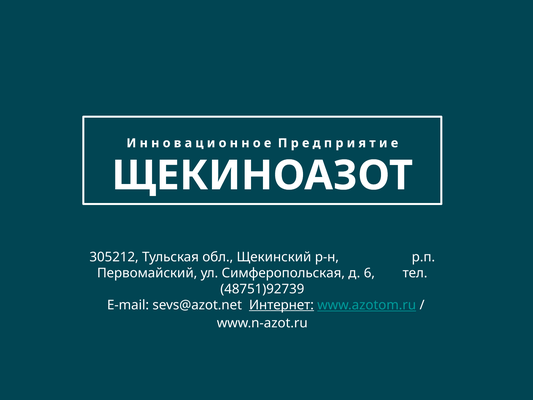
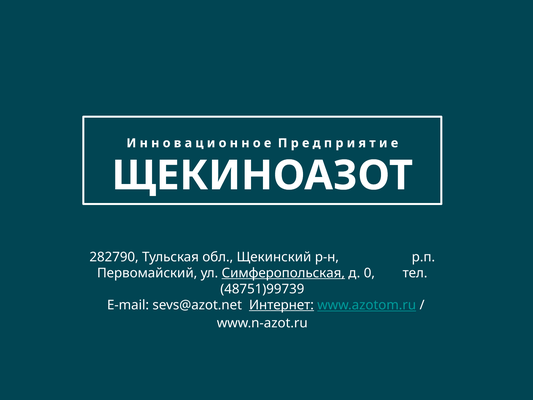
305212: 305212 -> 282790 (114, 257)
Симферопольская underline: none -> present (283, 273)
6: 6 -> 0 (369, 273)
48751)92739: 48751)92739 -> 48751)99739 (262, 289)
